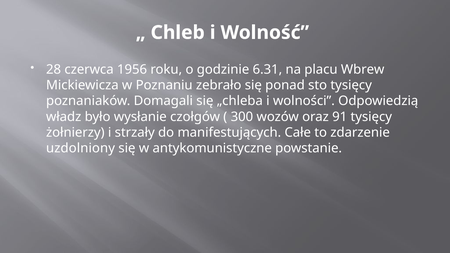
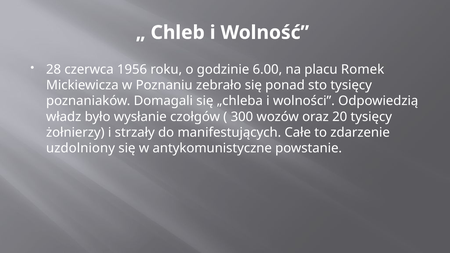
6.31: 6.31 -> 6.00 (267, 70)
Wbrew: Wbrew -> Romek (363, 70)
91: 91 -> 20 (340, 117)
